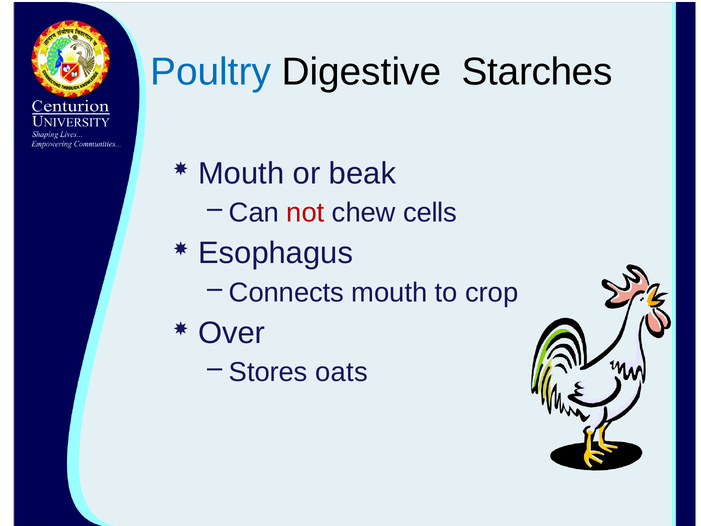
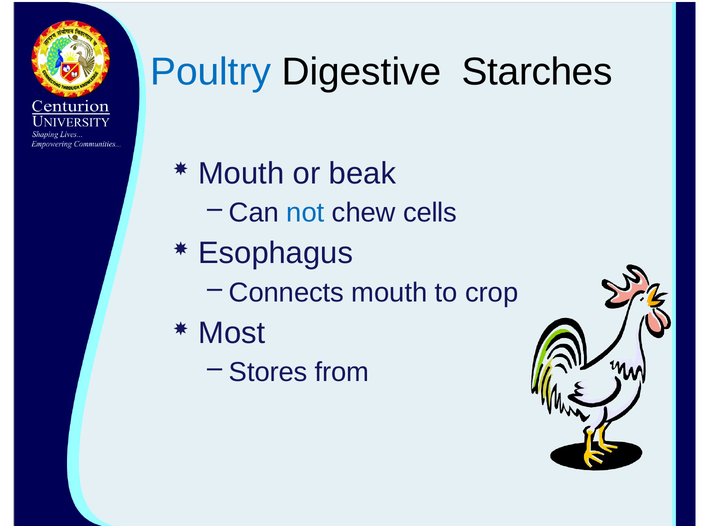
not colour: red -> blue (305, 213)
Over: Over -> Most (232, 333)
oats: oats -> from (342, 372)
